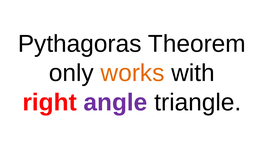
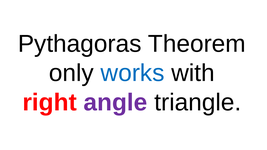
works colour: orange -> blue (133, 73)
